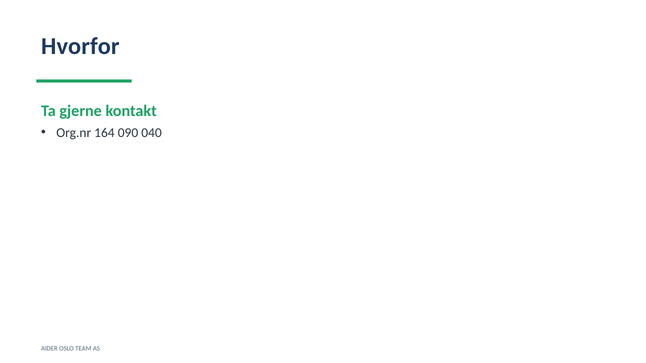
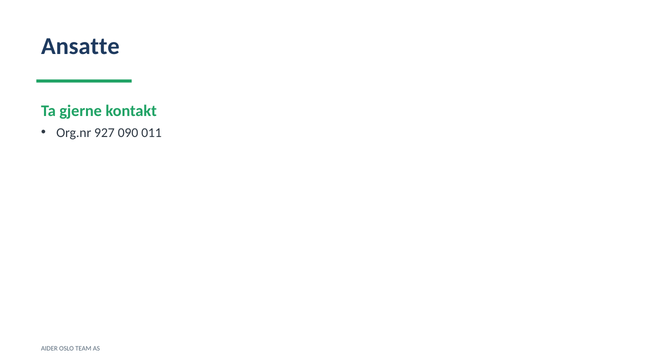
Hvorfor: Hvorfor -> Ansatte (80, 46)
164: 164 -> 927 (104, 133)
040: 040 -> 011 (152, 133)
